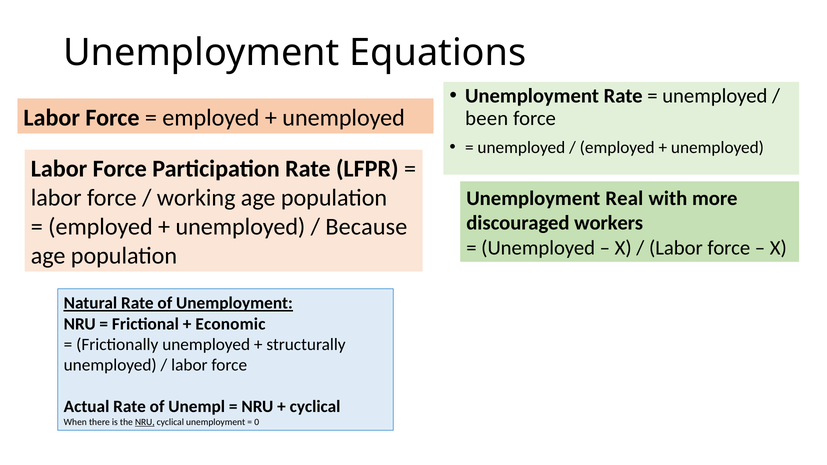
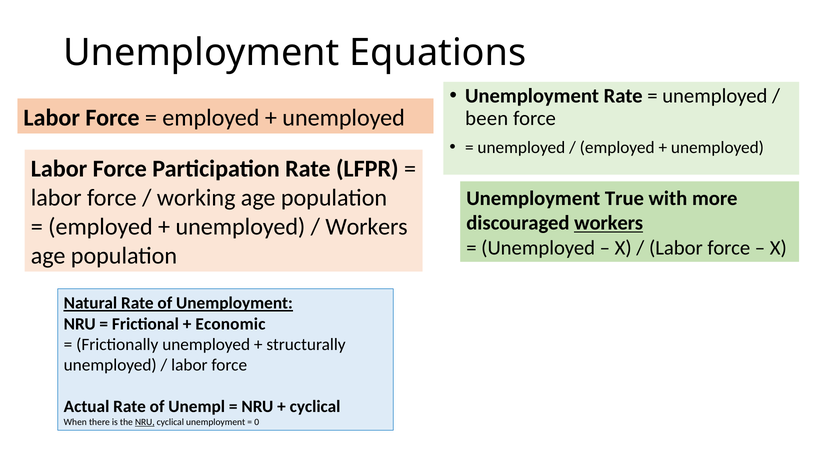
Real: Real -> True (624, 198)
workers underline: none -> present (609, 223)
Because: Because -> Workers (367, 227)
